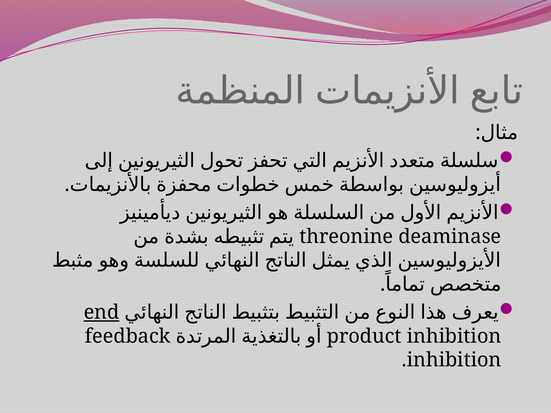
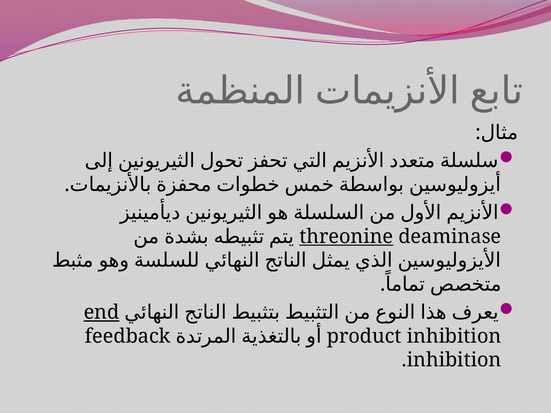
threonine underline: none -> present (346, 237)
